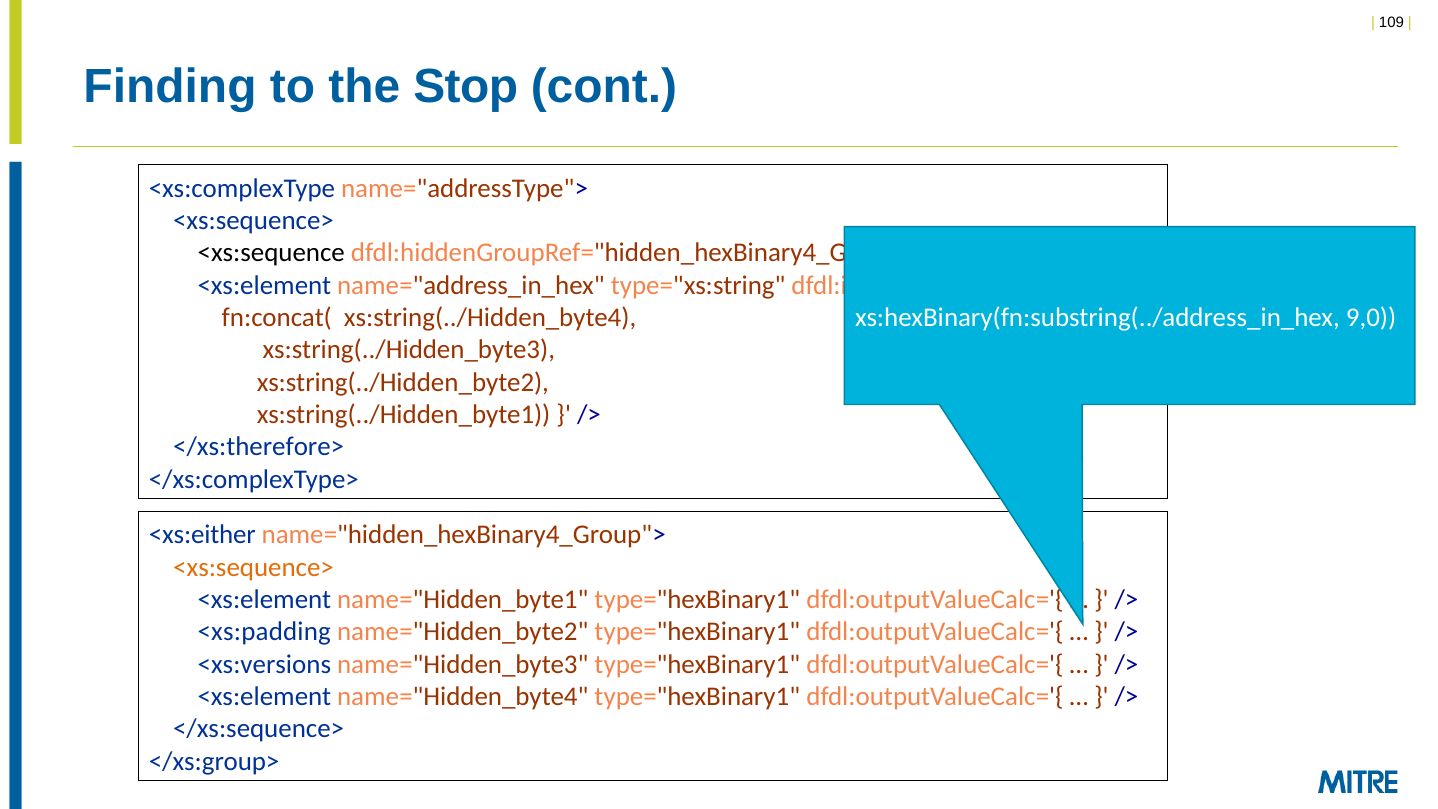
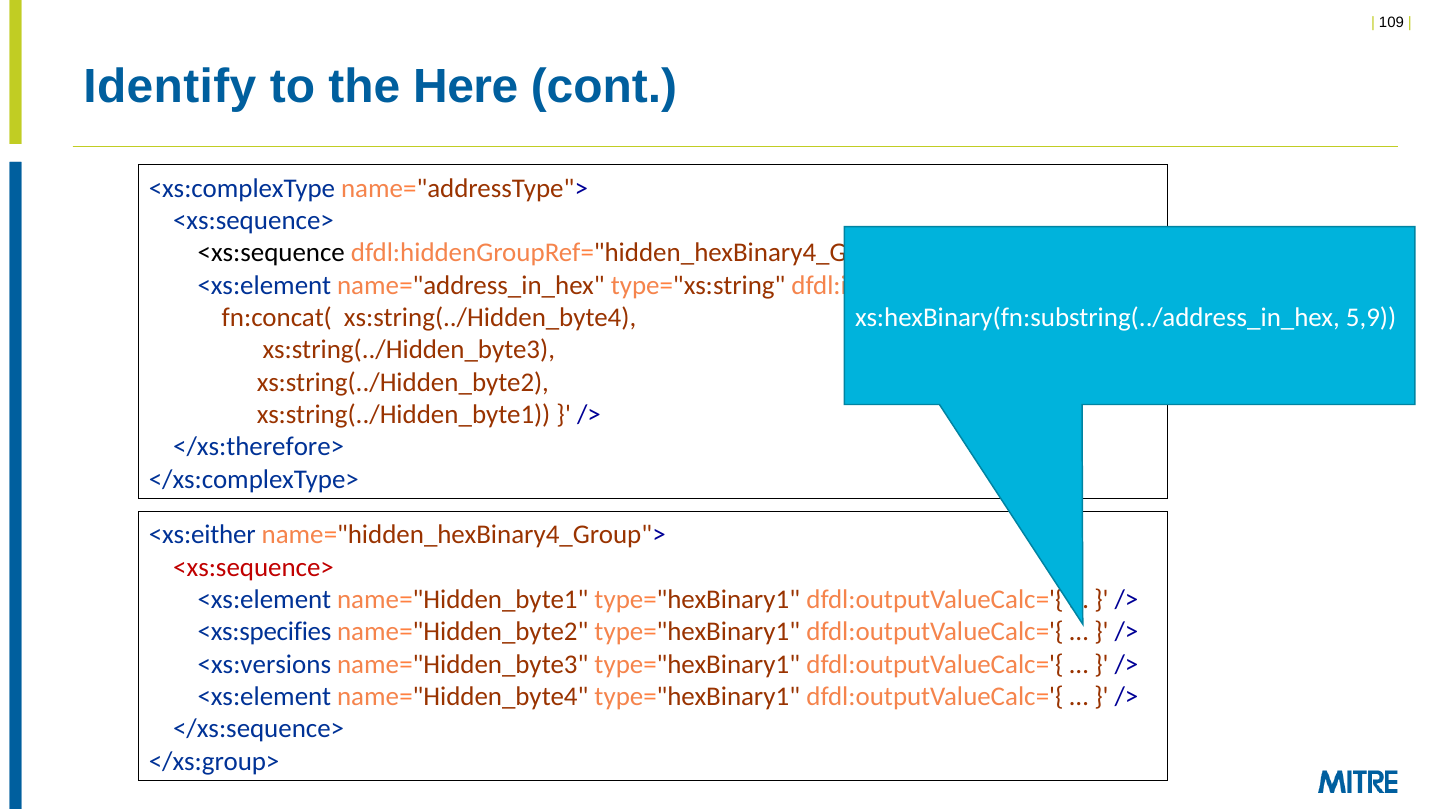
Finding: Finding -> Identify (170, 87)
Stop: Stop -> Here (466, 87)
9,0: 9,0 -> 5,9 (1371, 317)
<xs:sequence> colour: orange -> red (254, 567)
<xs:padding: <xs:padding -> <xs:specifies (264, 632)
